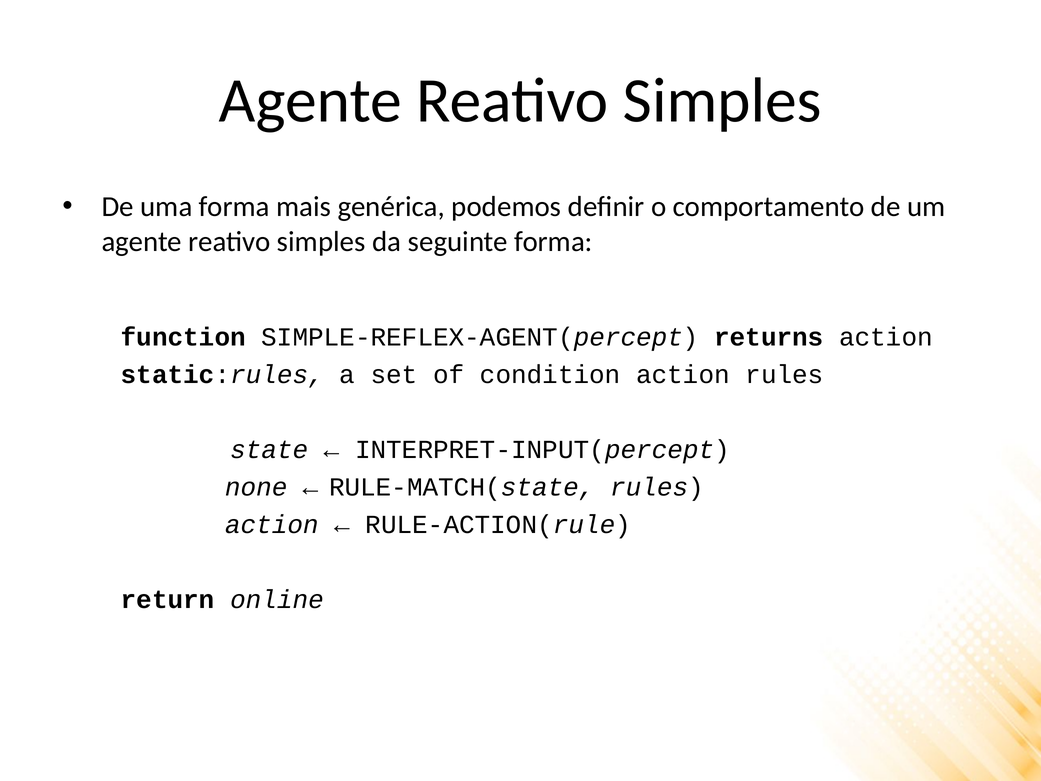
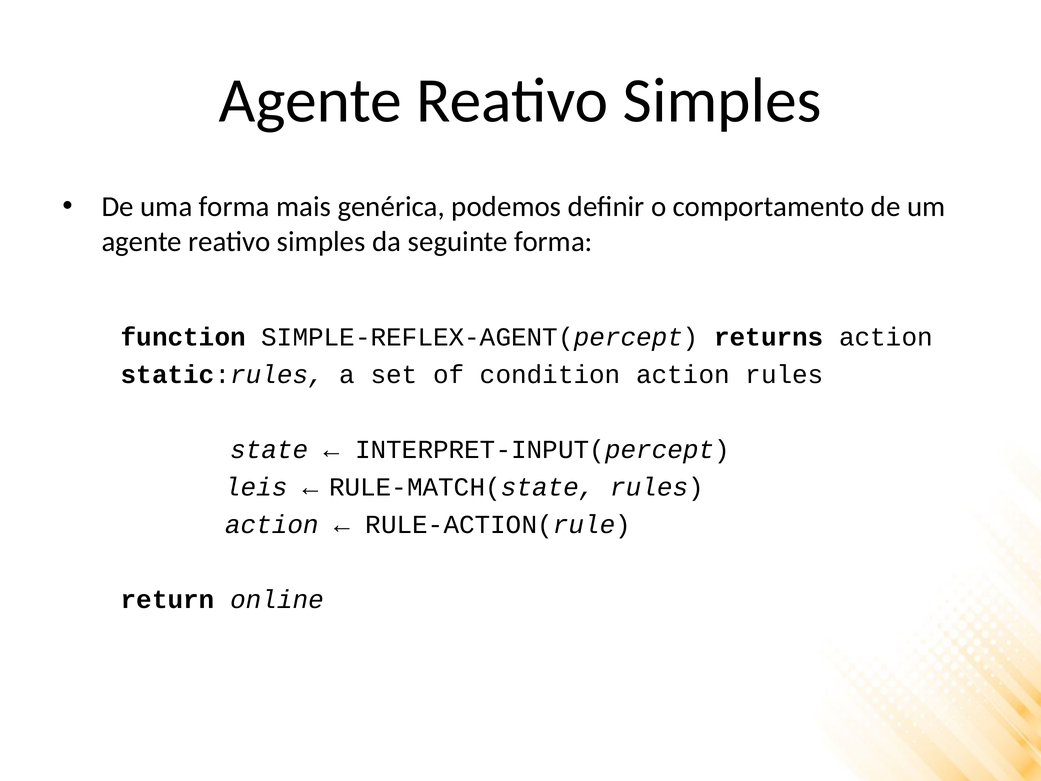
none: none -> leis (256, 487)
